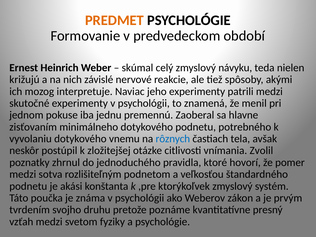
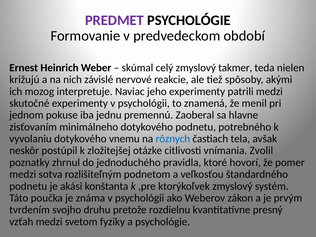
PREDMET colour: orange -> purple (114, 20)
návyku: návyku -> takmer (235, 68)
poznáme: poznáme -> rozdielnu (170, 210)
